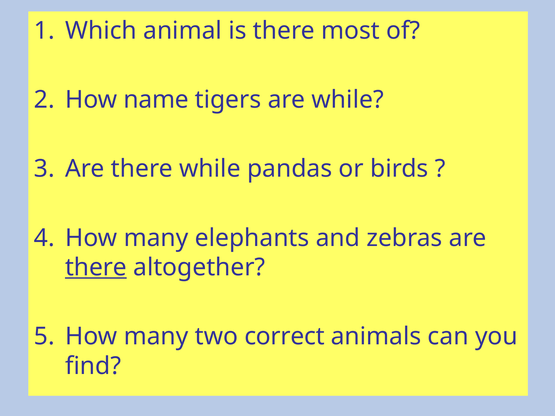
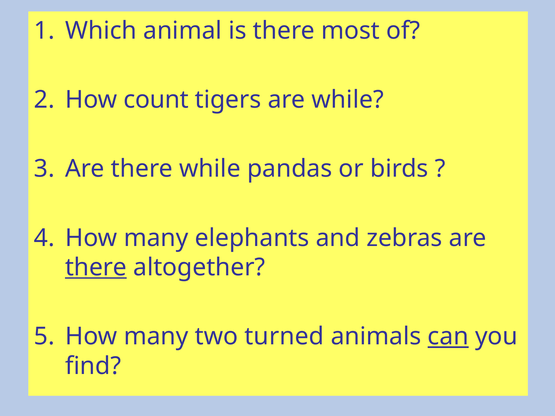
name: name -> count (156, 100)
correct: correct -> turned (284, 337)
can underline: none -> present (448, 337)
